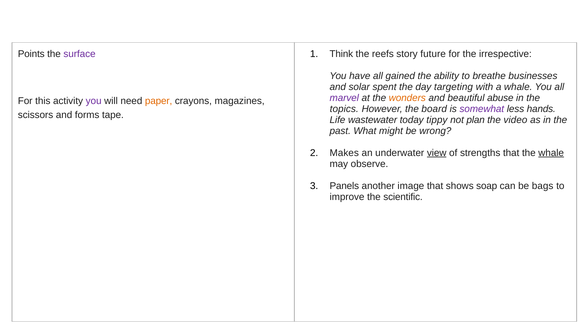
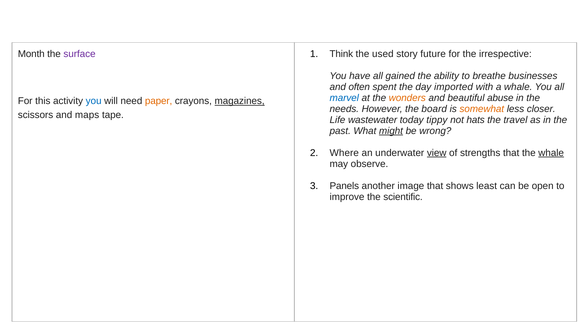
Points: Points -> Month (31, 54)
reefs: reefs -> used (383, 54)
solar: solar -> often (359, 87)
targeting: targeting -> imported (453, 87)
marvel colour: purple -> blue (344, 98)
you colour: purple -> blue (94, 101)
magazines underline: none -> present (240, 101)
topics: topics -> needs (344, 109)
somewhat colour: purple -> orange (482, 109)
hands: hands -> closer (541, 109)
forms: forms -> maps (87, 115)
plan: plan -> hats (476, 120)
video: video -> travel (515, 120)
might underline: none -> present (391, 131)
Makes: Makes -> Where (344, 153)
soap: soap -> least (487, 186)
bags: bags -> open (543, 186)
